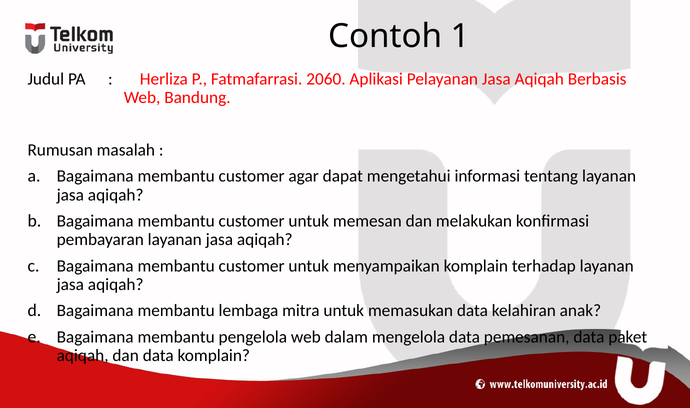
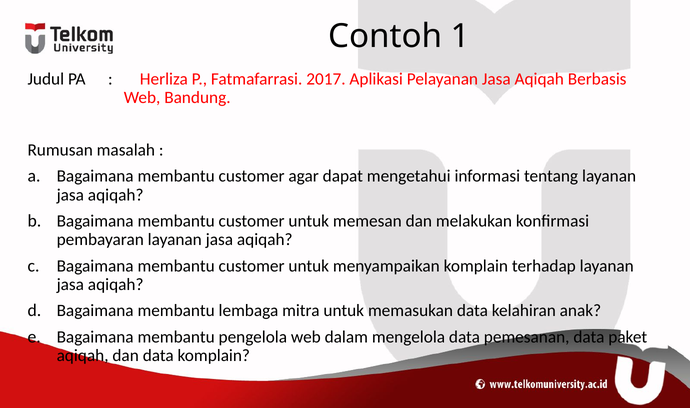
2060: 2060 -> 2017 (326, 79)
